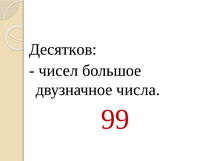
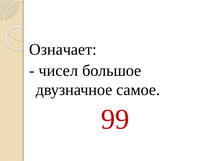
Десятков: Десятков -> Означает (63, 49)
числа: числа -> самое (138, 90)
